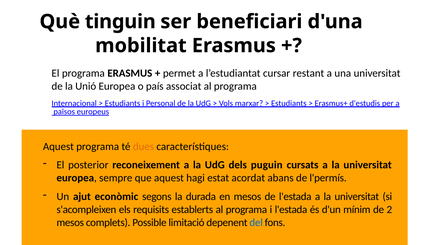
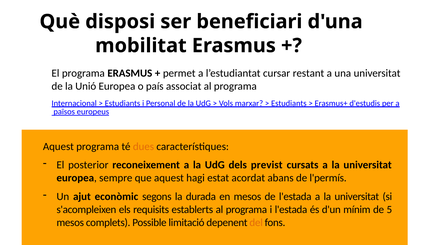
tinguin: tinguin -> disposi (120, 22)
puguin: puguin -> previst (267, 165)
2: 2 -> 5 (389, 209)
del colour: blue -> orange (256, 222)
